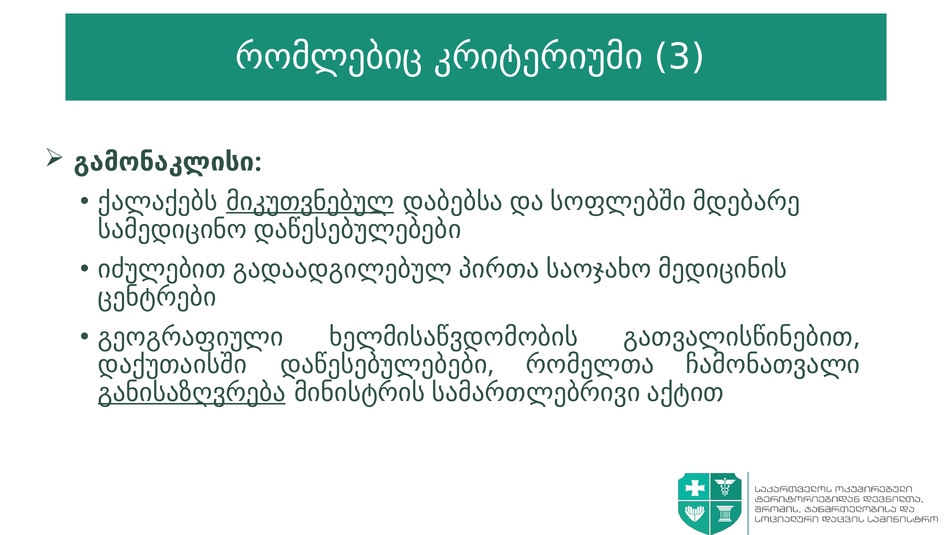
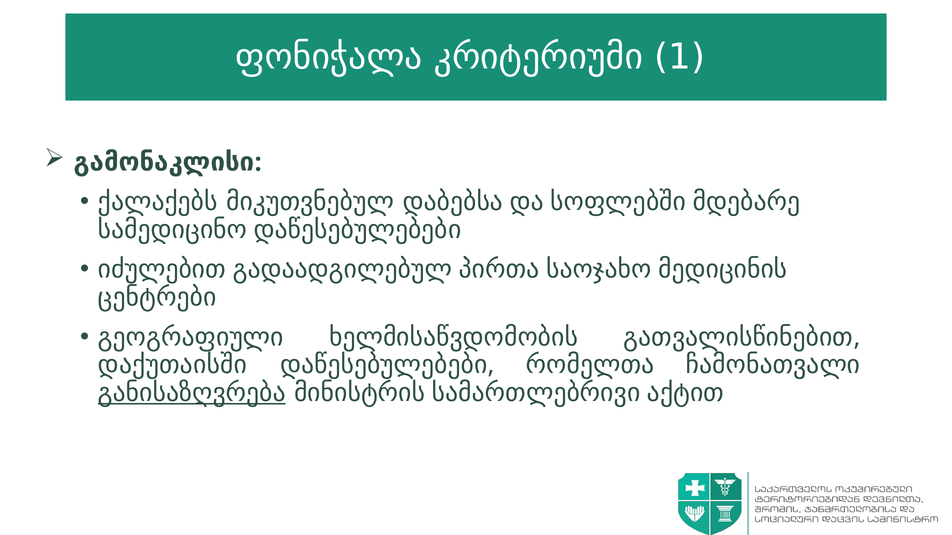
რომლებიც: რომლებიც -> ფონიჭალა (329, 57)
3: 3 -> 1 (680, 57)
მიკუთვნებულ underline: present -> none (310, 202)
